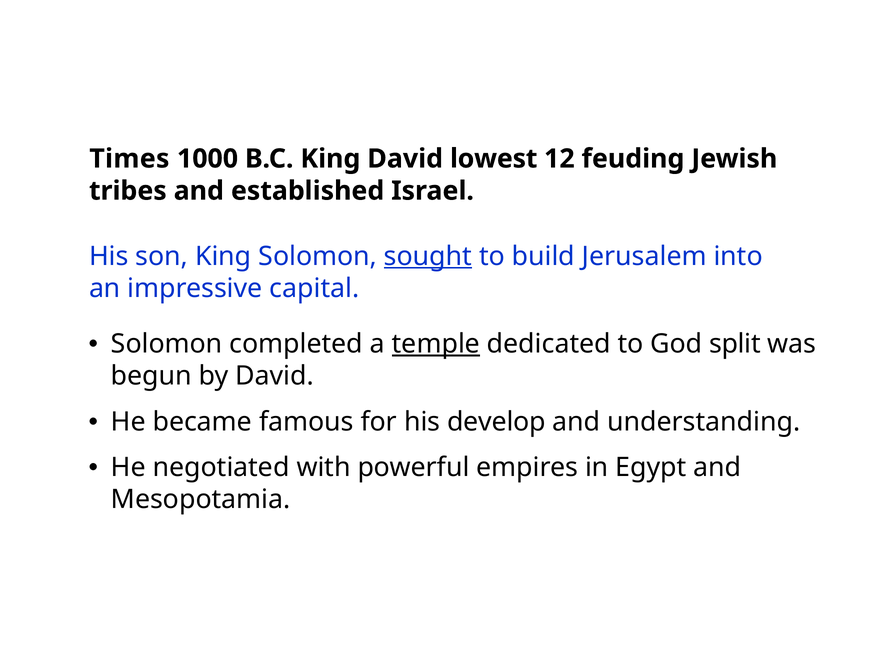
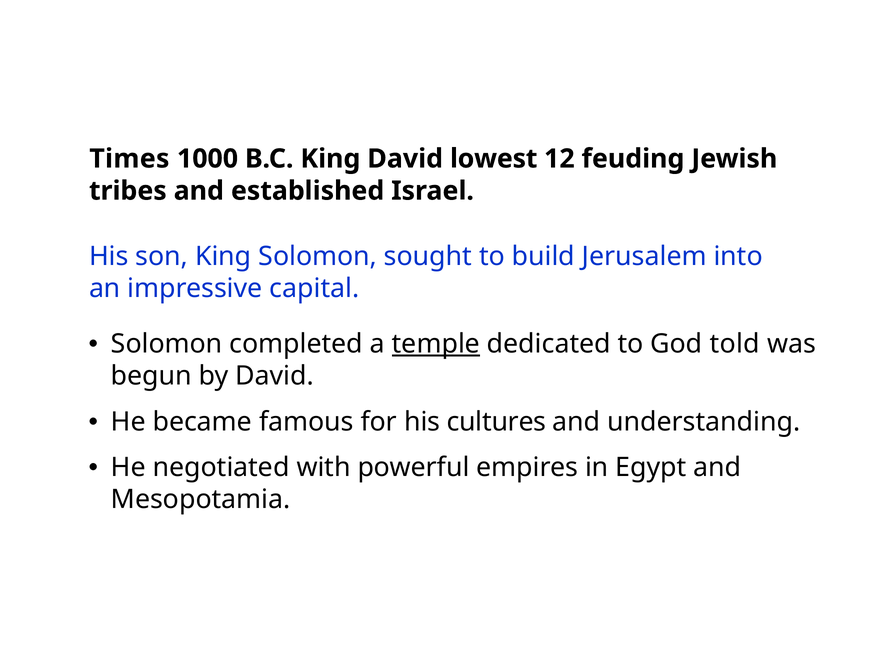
sought underline: present -> none (428, 256)
split: split -> told (735, 344)
develop: develop -> cultures (496, 422)
